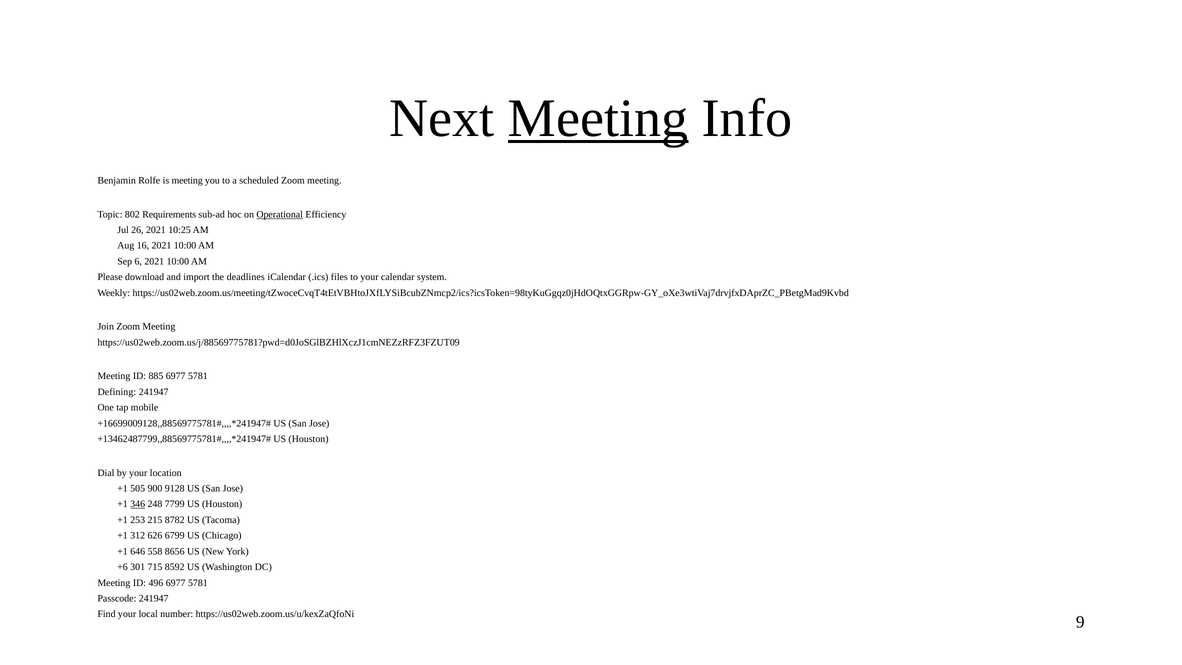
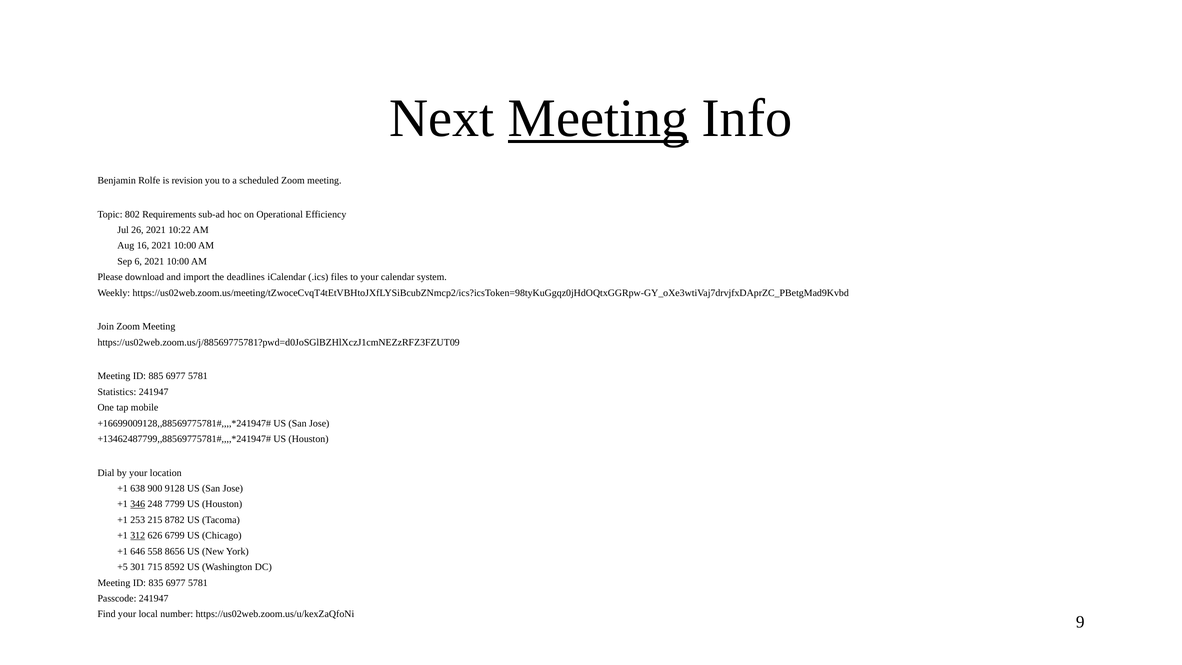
is meeting: meeting -> revision (187, 181)
Operational underline: present -> none (280, 214)
10:25: 10:25 -> 10:22 (180, 230)
Defining: Defining -> Statistics (117, 392)
505: 505 -> 638 (138, 488)
312 underline: none -> present (138, 536)
+6: +6 -> +5 (123, 567)
496: 496 -> 835 (156, 583)
